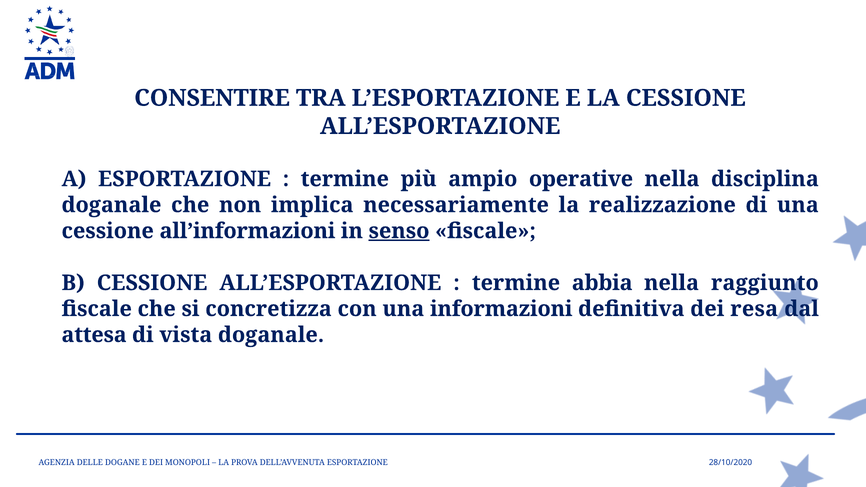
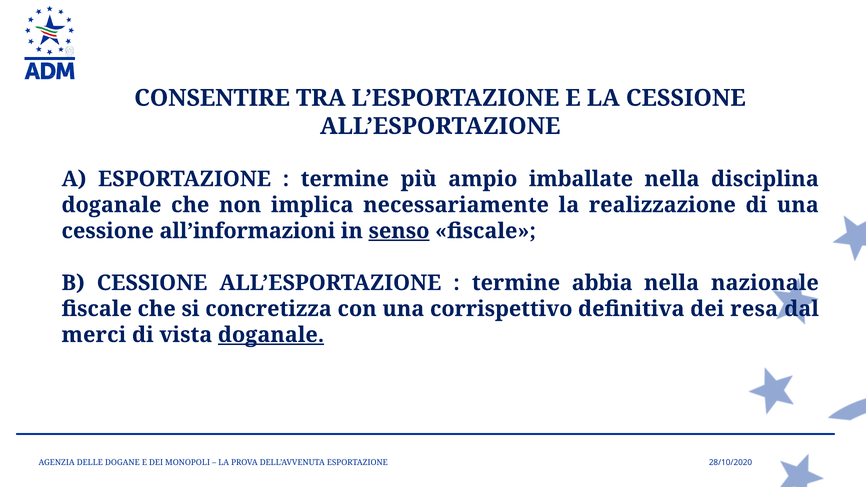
operative: operative -> imballate (581, 179)
raggiunto: raggiunto -> nazionale (765, 283)
informazioni: informazioni -> corrispettivo (501, 309)
attesa: attesa -> merci (94, 335)
doganale underline: none -> present (271, 335)
